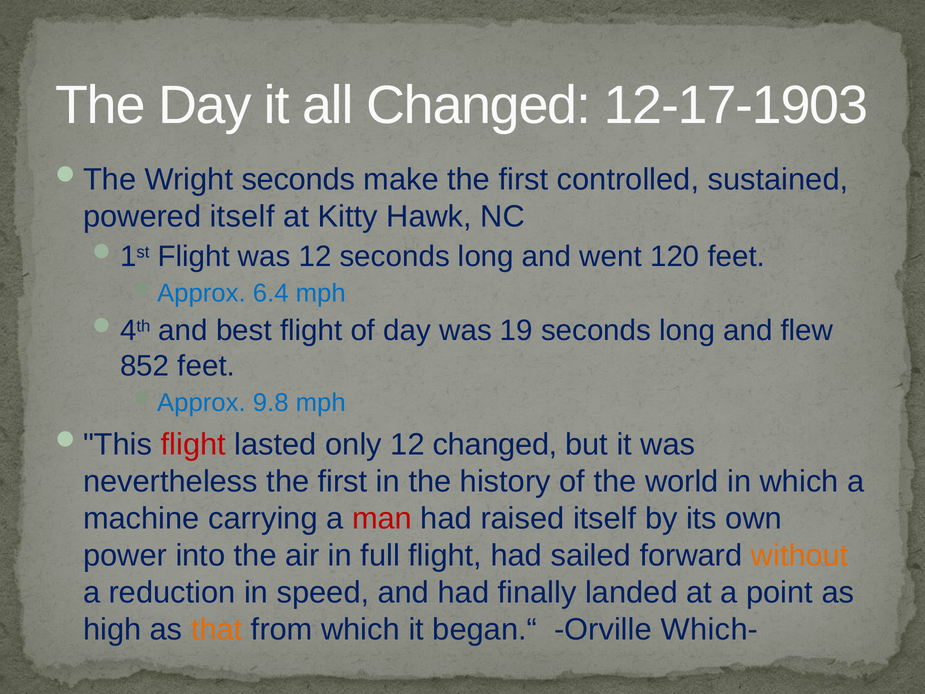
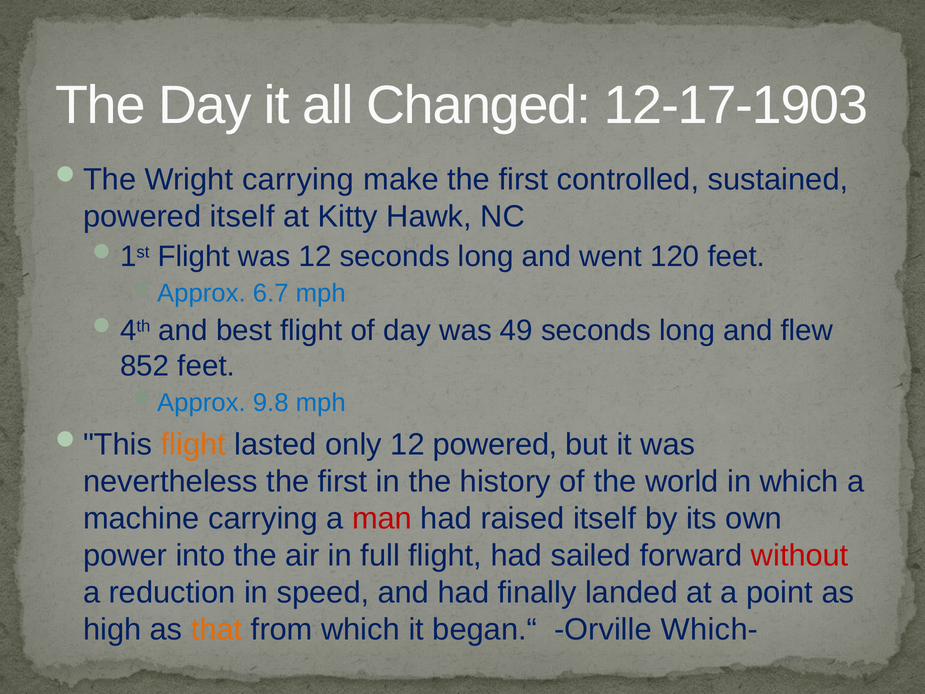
Wright seconds: seconds -> carrying (298, 179)
6.4: 6.4 -> 6.7 (271, 293)
19: 19 -> 49 (516, 330)
flight colour: red -> orange (193, 445)
12 changed: changed -> powered (495, 445)
without colour: orange -> red (800, 556)
